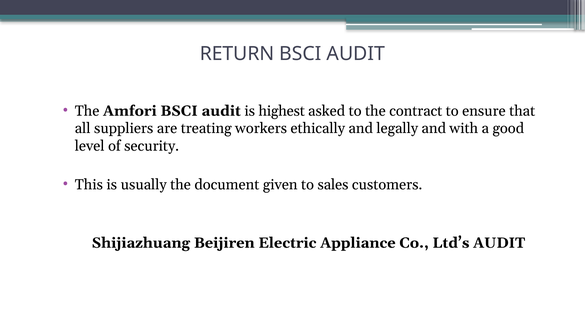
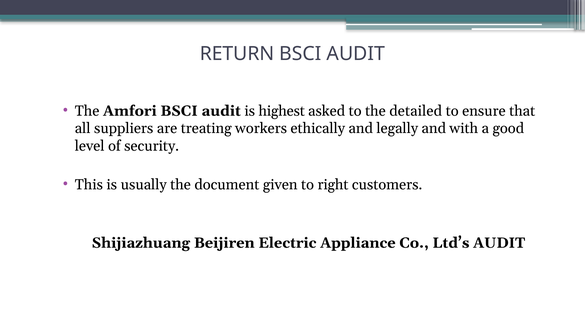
contract: contract -> detailed (416, 111)
sales: sales -> right (333, 185)
